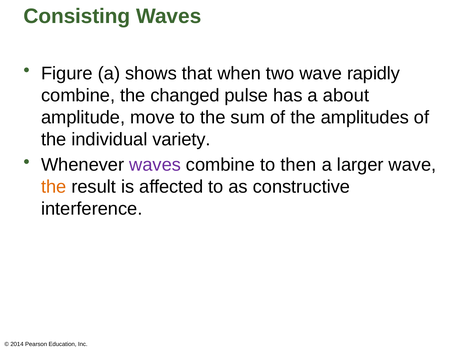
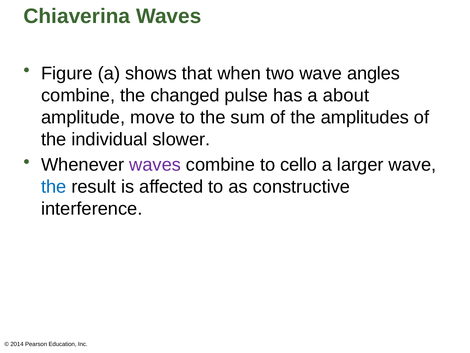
Consisting: Consisting -> Chiaverina (77, 16)
rapidly: rapidly -> angles (374, 73)
variety: variety -> slower (181, 139)
then: then -> cello (299, 165)
the colour: orange -> blue (54, 187)
